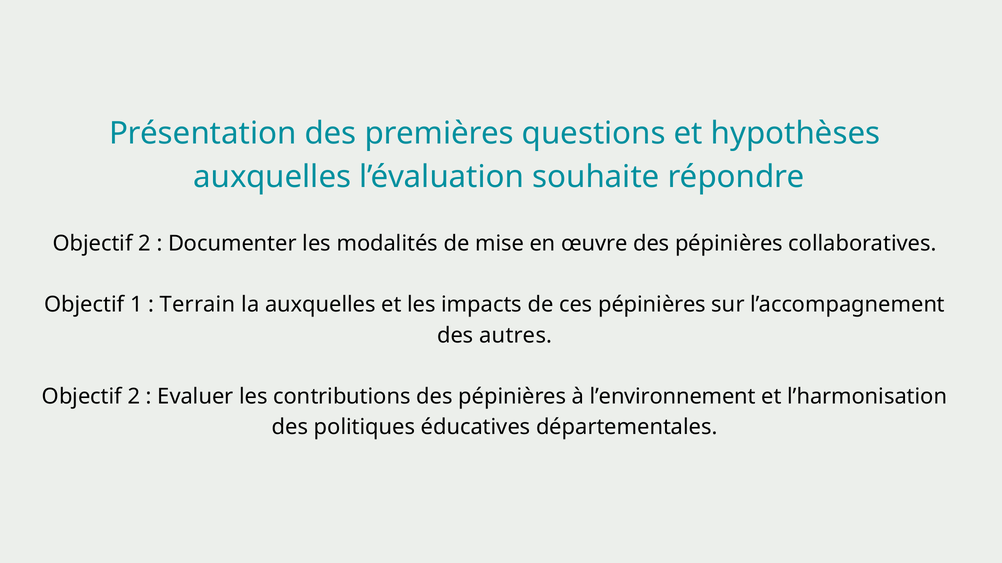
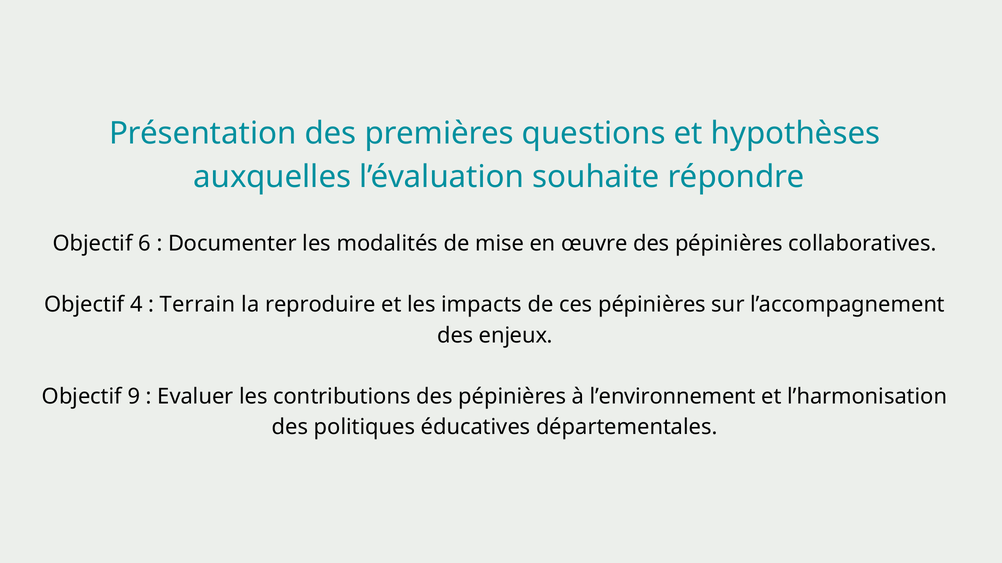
2: 2 -> 6 (145, 244)
1: 1 -> 4 (136, 305)
la auxquelles: auxquelles -> reproduire (320, 305)
autres: autres -> enjeux (516, 336)
2: 2 -> 9 (134, 397)
